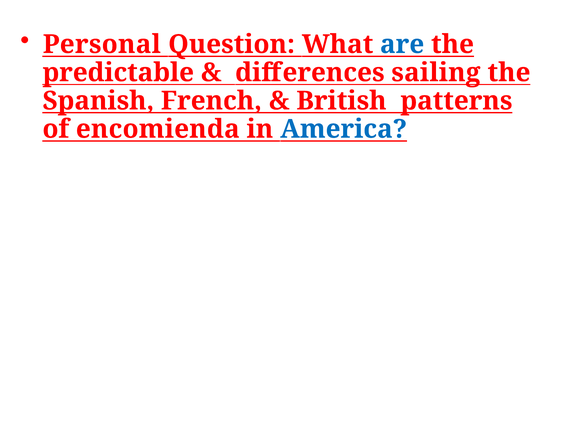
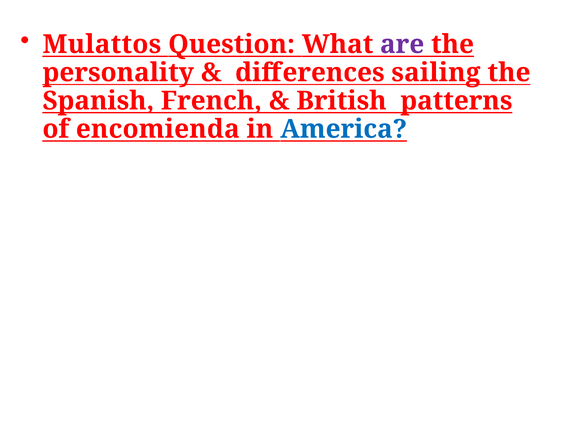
Personal: Personal -> Mulattos (102, 44)
are colour: blue -> purple (402, 44)
predictable: predictable -> personality (118, 73)
